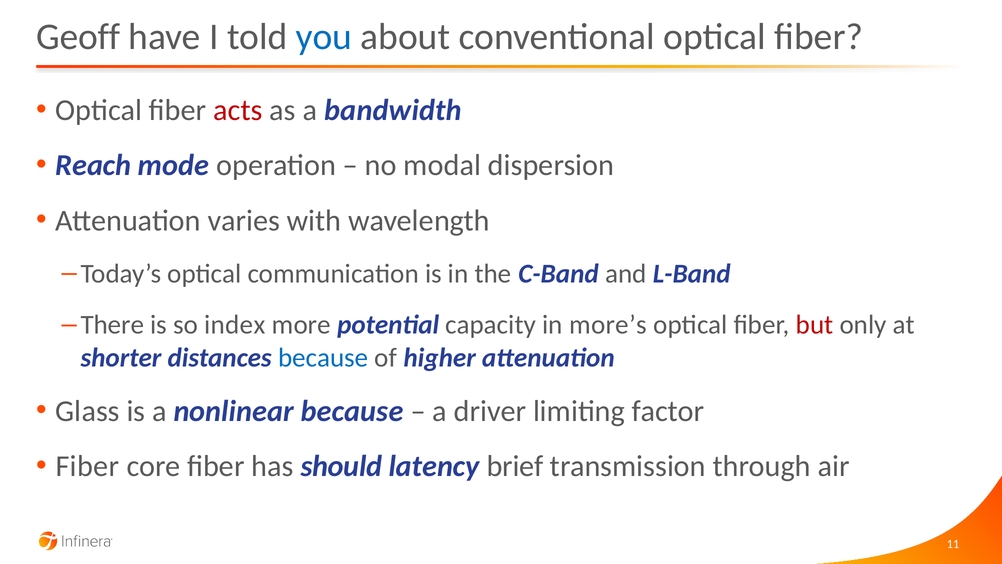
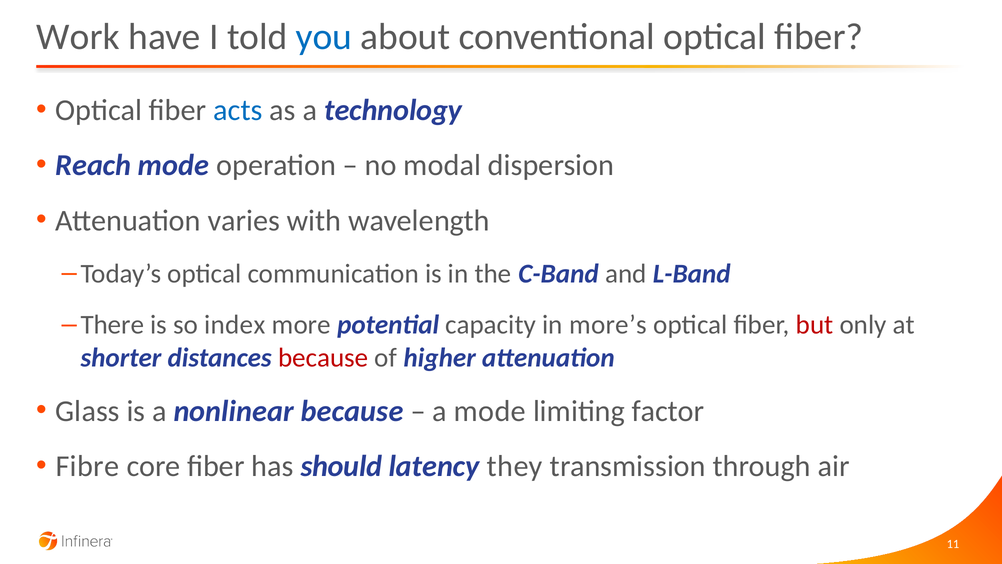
Geoff: Geoff -> Work (78, 37)
acts colour: red -> blue (238, 110)
bandwidth: bandwidth -> technology (393, 110)
because colour: blue -> red (323, 357)
a driver: driver -> mode (490, 411)
Fiber: Fiber -> Fibre (87, 466)
brief: brief -> they (515, 466)
